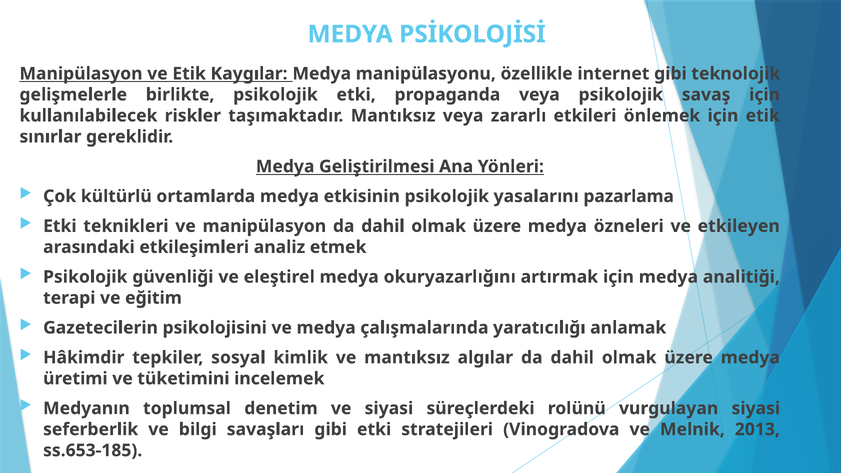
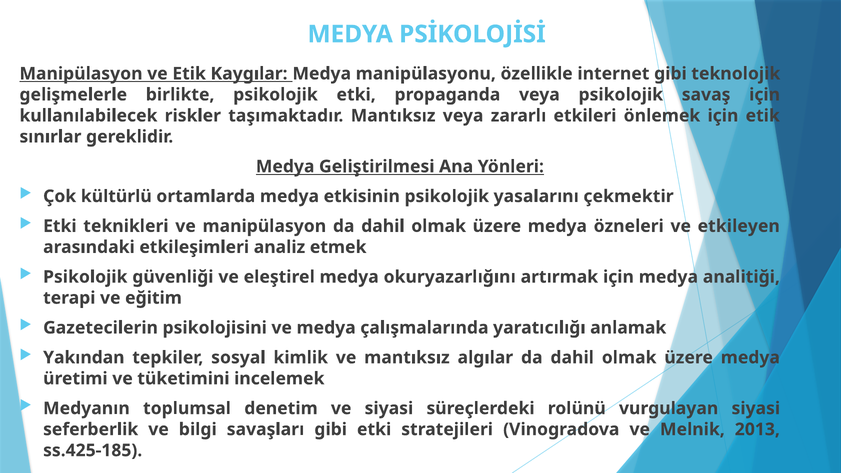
pazarlama: pazarlama -> çekmektir (629, 196)
Hâkimdir: Hâkimdir -> Yakından (84, 358)
ss.653-185: ss.653-185 -> ss.425-185 (93, 450)
